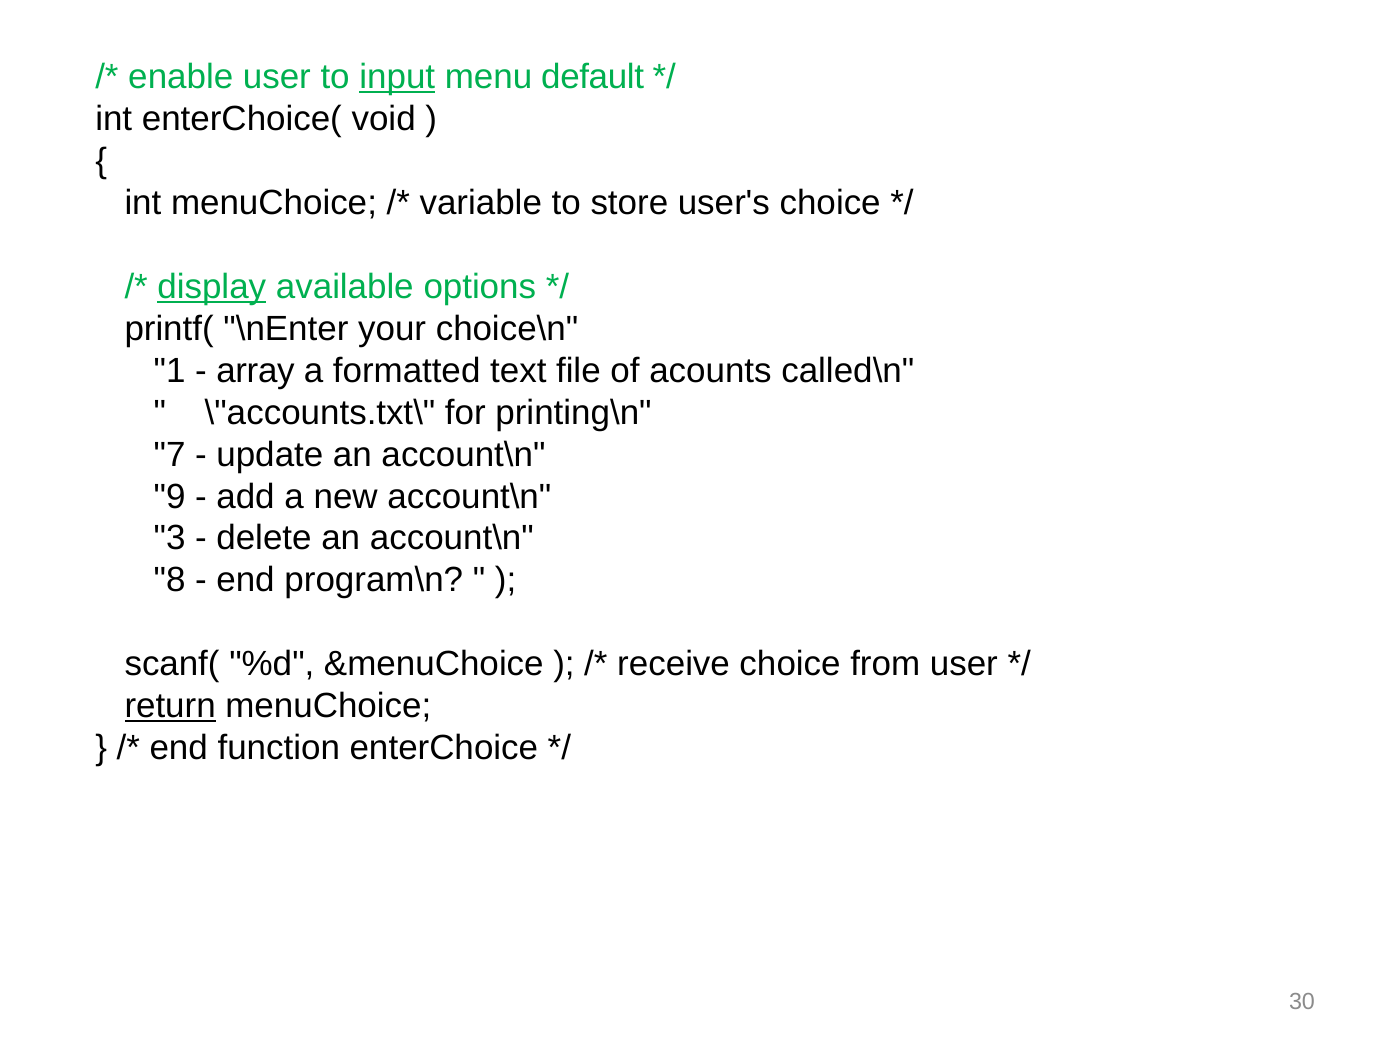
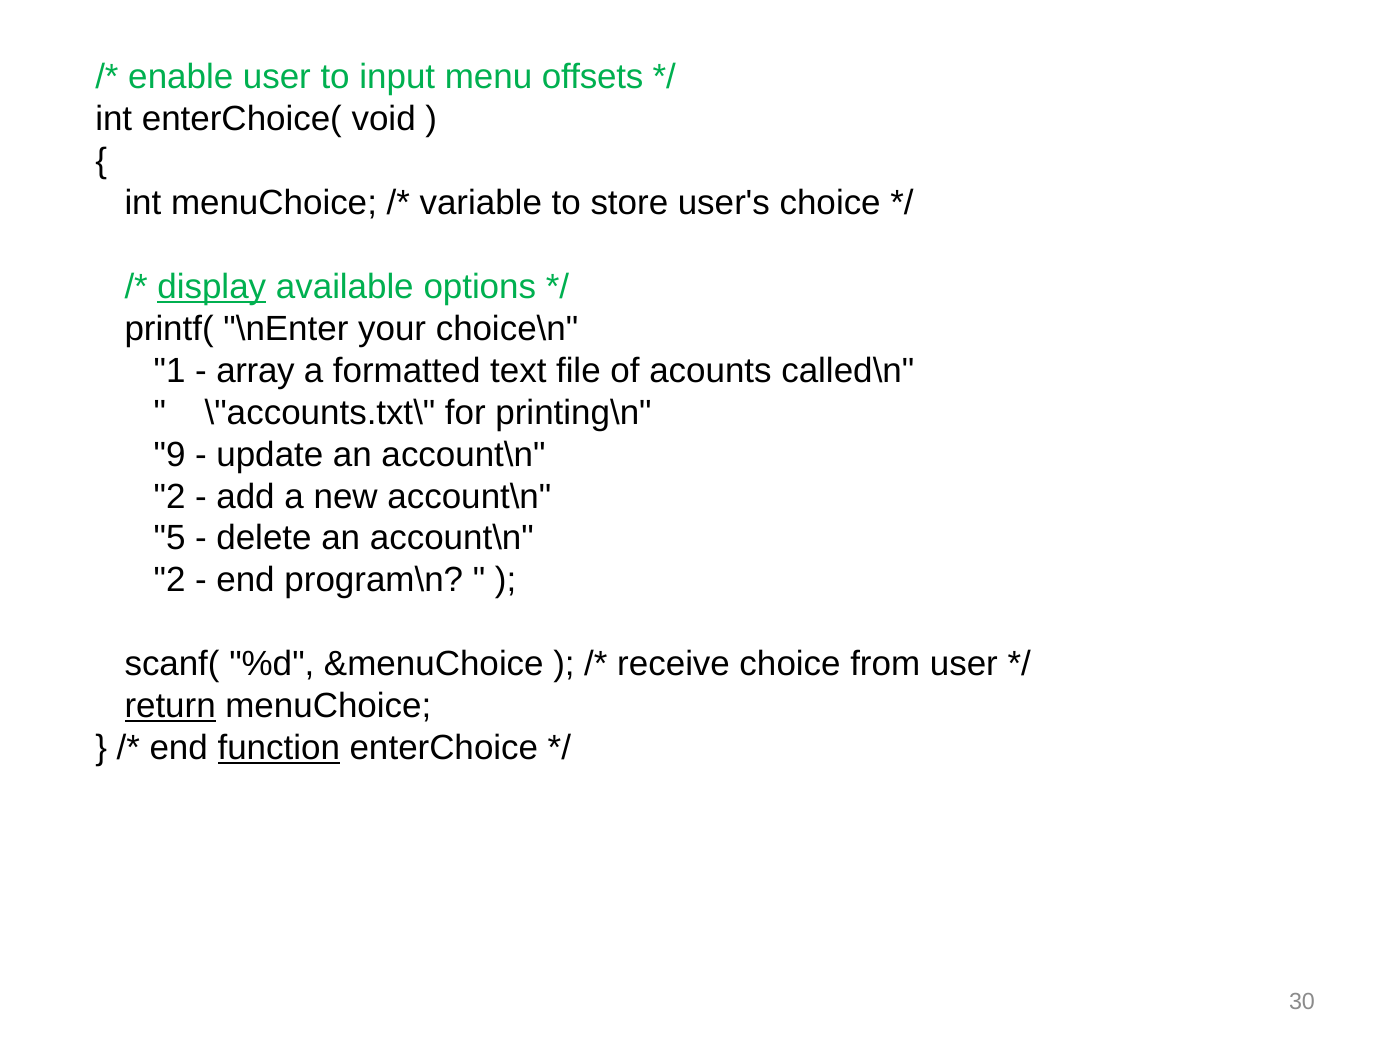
input underline: present -> none (397, 77)
default: default -> offsets (593, 77)
7: 7 -> 9 (170, 455)
9: 9 -> 2 (170, 497)
3: 3 -> 5 (170, 539)
8: 8 -> 2 (170, 581)
function underline: none -> present (279, 748)
